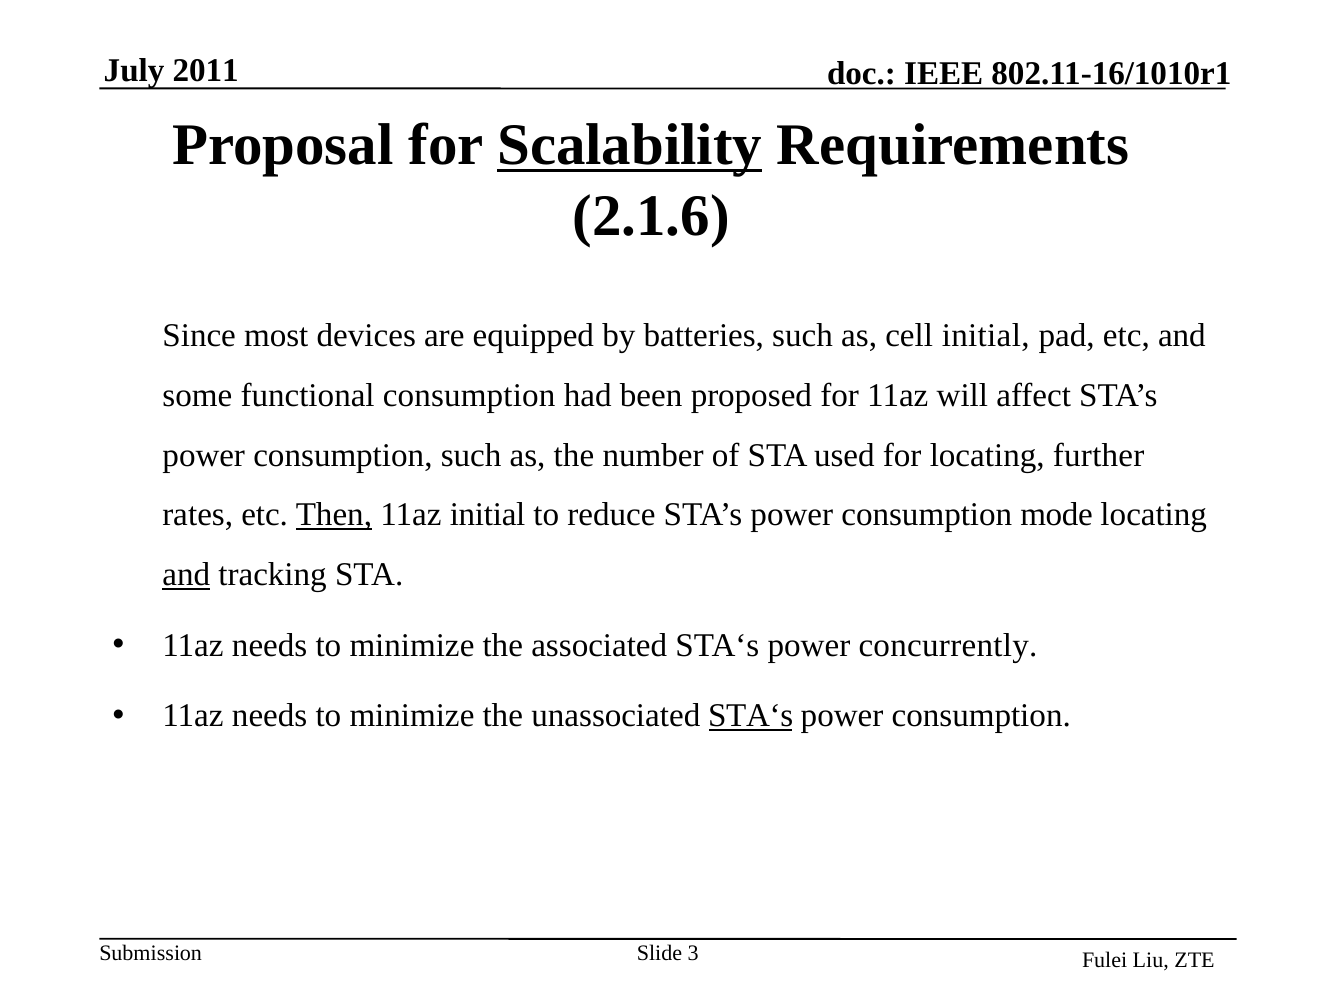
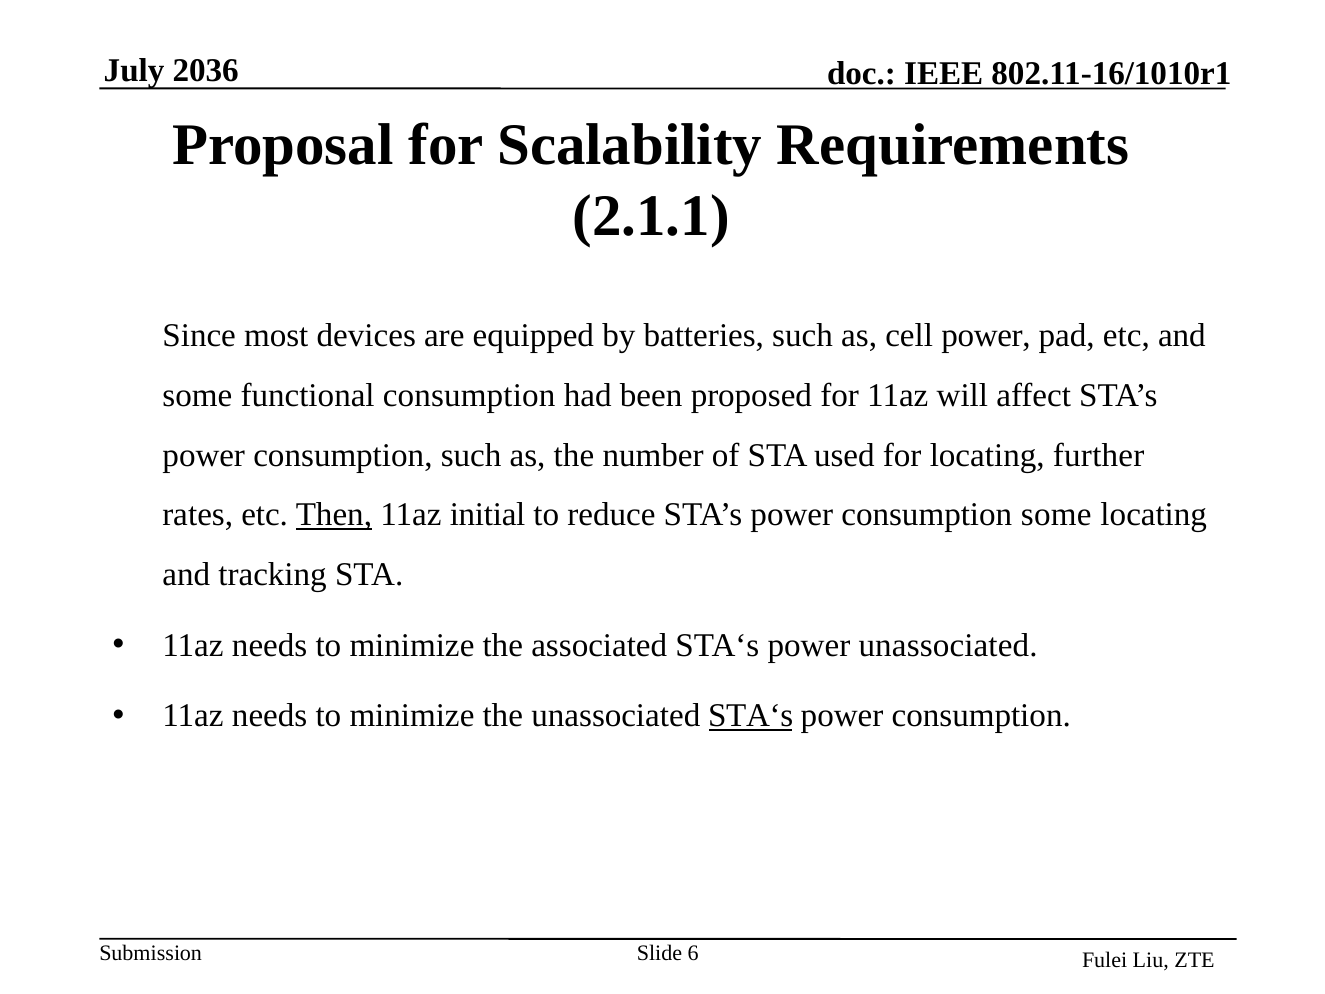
2011: 2011 -> 2036 (206, 71)
Scalability underline: present -> none (630, 145)
2.1.6: 2.1.6 -> 2.1.1 (651, 216)
cell initial: initial -> power (986, 336)
consumption mode: mode -> some (1056, 515)
and underline: present -> none (186, 574)
power concurrently: concurrently -> unassociated (948, 645)
3: 3 -> 6 (693, 953)
